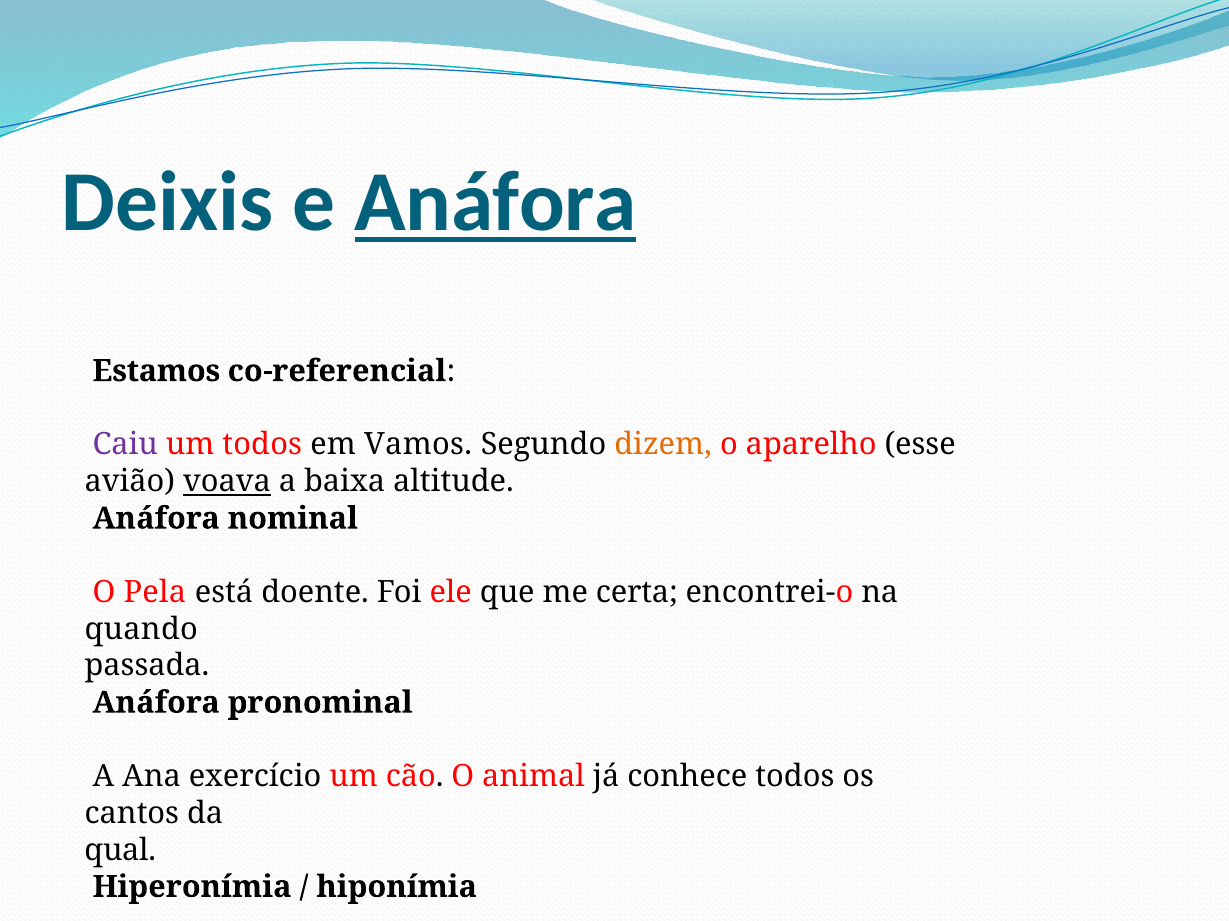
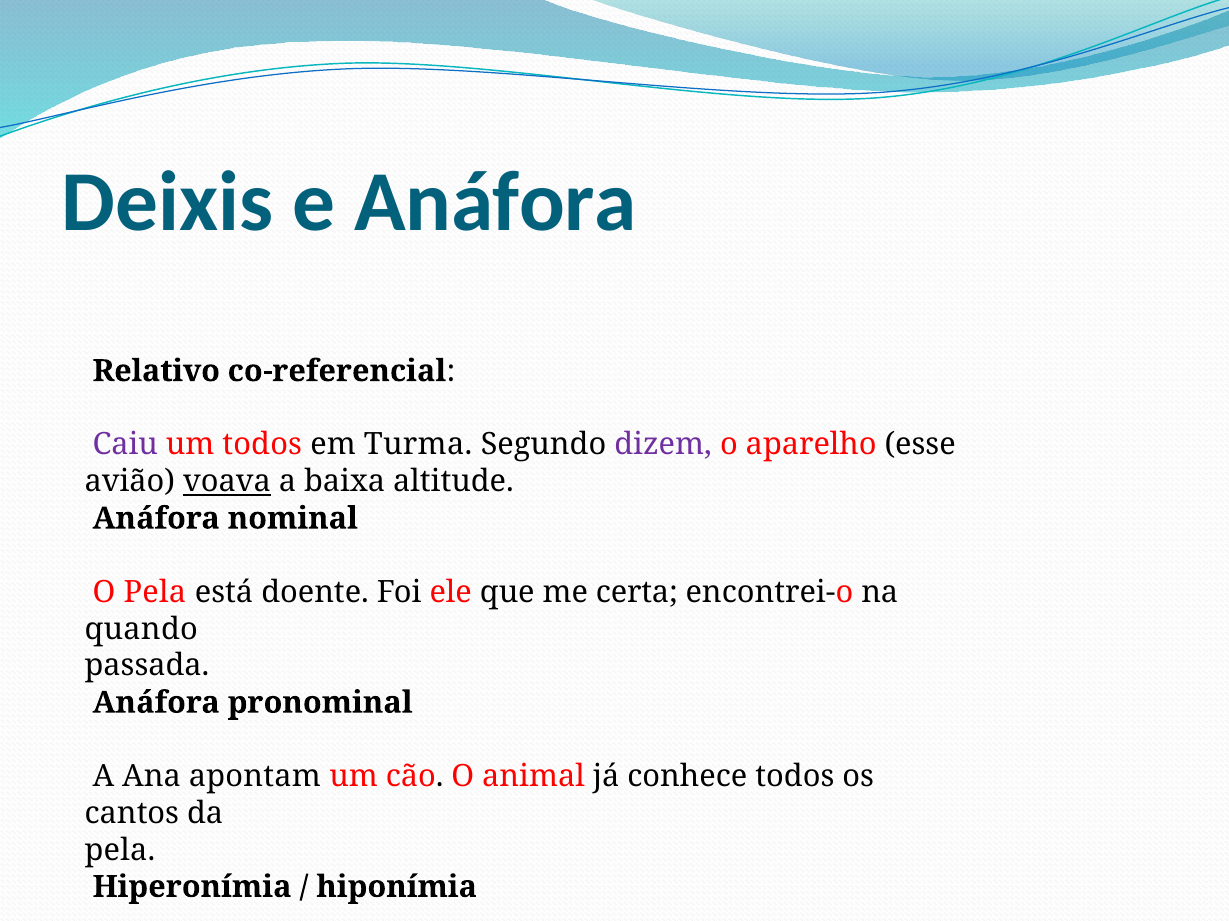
Anáfora underline: present -> none (496, 203)
Estamos: Estamos -> Relativo (156, 371)
Vamos: Vamos -> Turma (418, 445)
dizem colour: orange -> purple (663, 445)
exercício: exercício -> apontam (255, 777)
qual: qual -> pela (120, 851)
